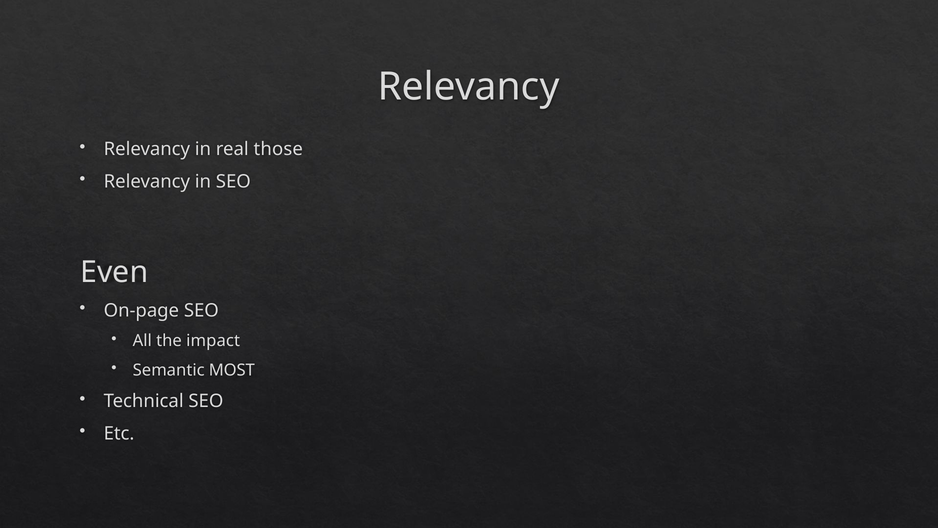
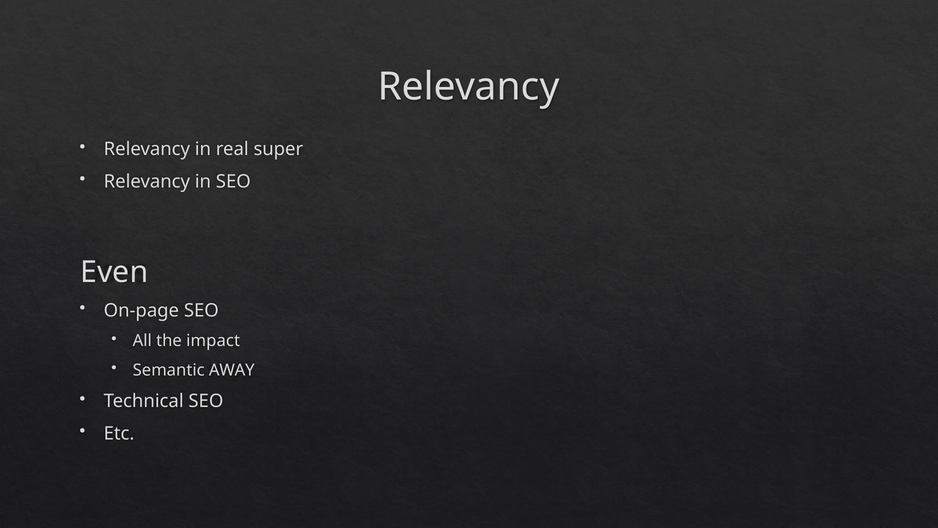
those: those -> super (278, 149)
MOST: MOST -> AWAY (232, 370)
